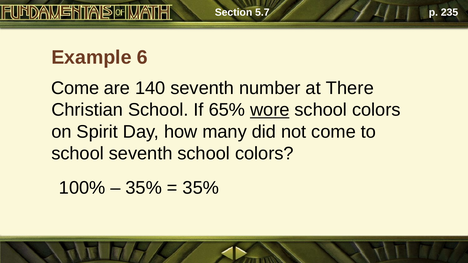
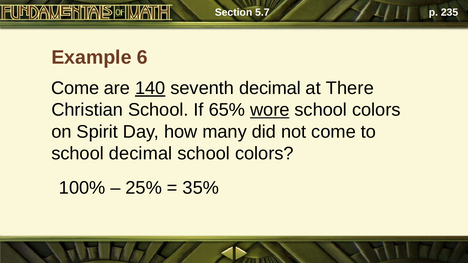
140 underline: none -> present (150, 88)
seventh number: number -> decimal (270, 88)
school seventh: seventh -> decimal (141, 154)
35%: 35% -> 25% (144, 188)
